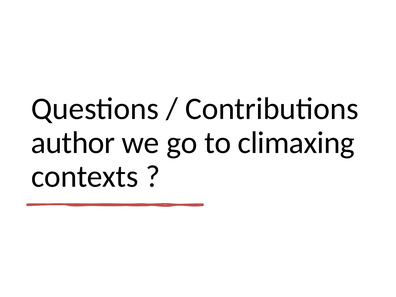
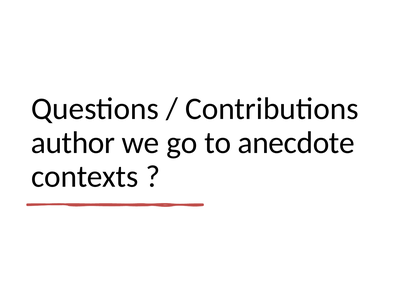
climaxing: climaxing -> anecdote (296, 143)
